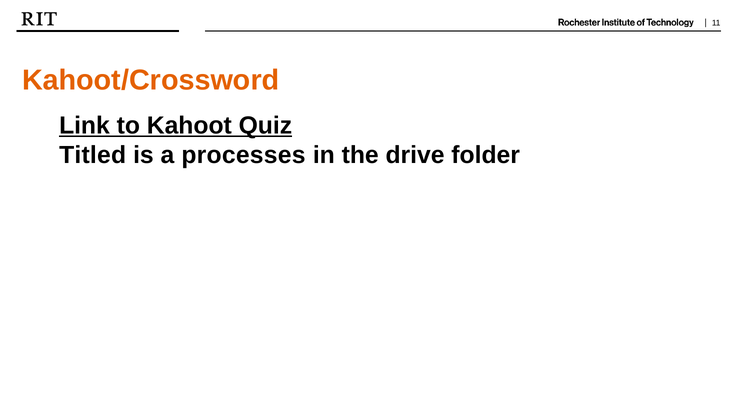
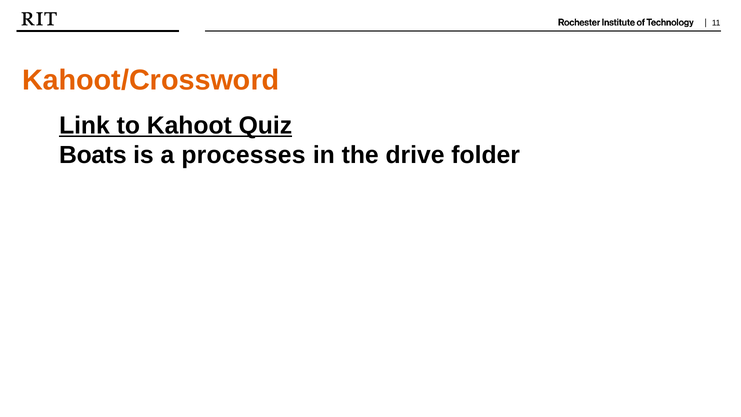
Titled: Titled -> Boats (93, 155)
